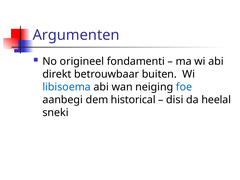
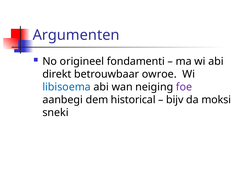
buiten: buiten -> owroe (159, 74)
foe colour: blue -> purple (184, 87)
disi: disi -> bijv (175, 100)
heelal: heelal -> moksi (216, 100)
